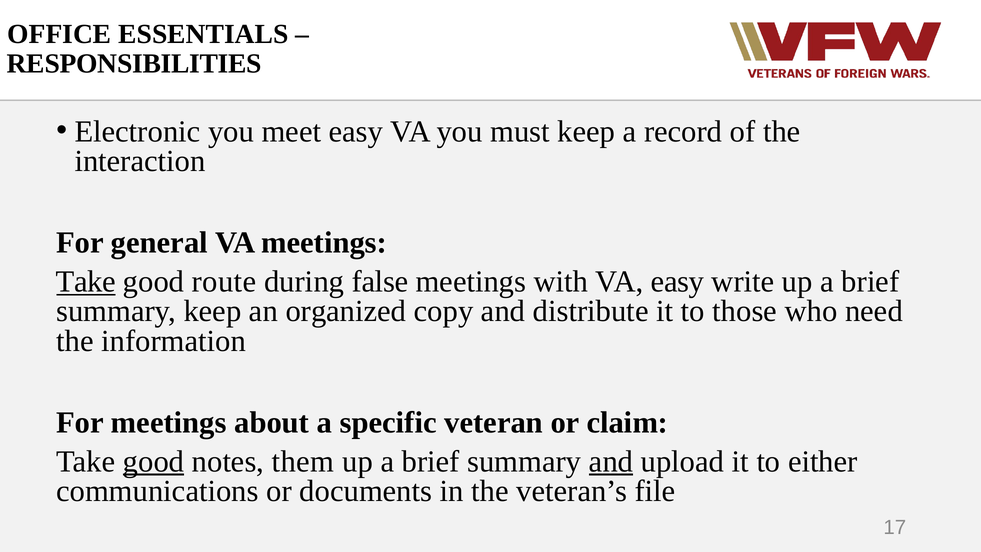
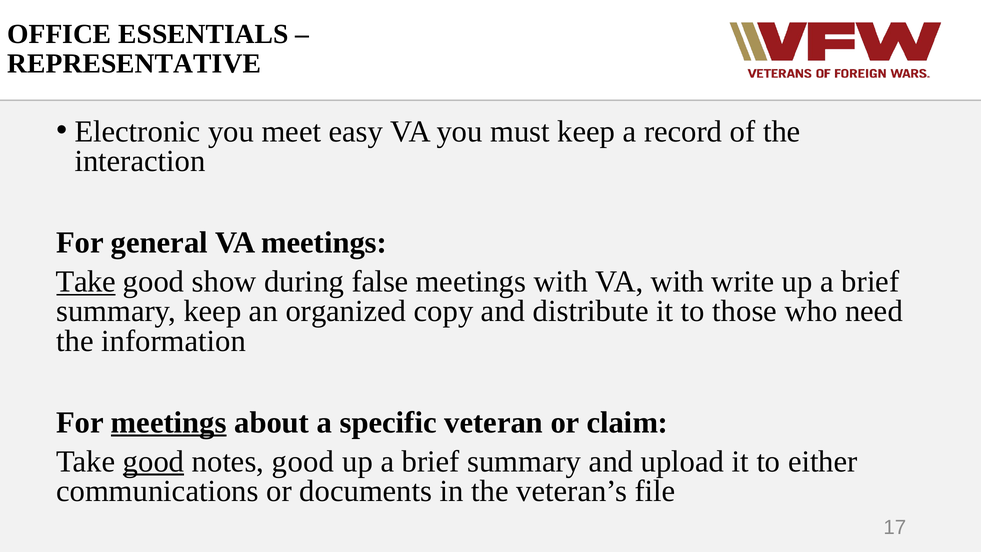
RESPONSIBILITIES: RESPONSIBILITIES -> REPRESENTATIVE (134, 64)
route: route -> show (224, 281)
VA easy: easy -> with (678, 281)
meetings underline: none -> present (169, 422)
notes them: them -> good (303, 461)
and underline: present -> none (611, 461)
